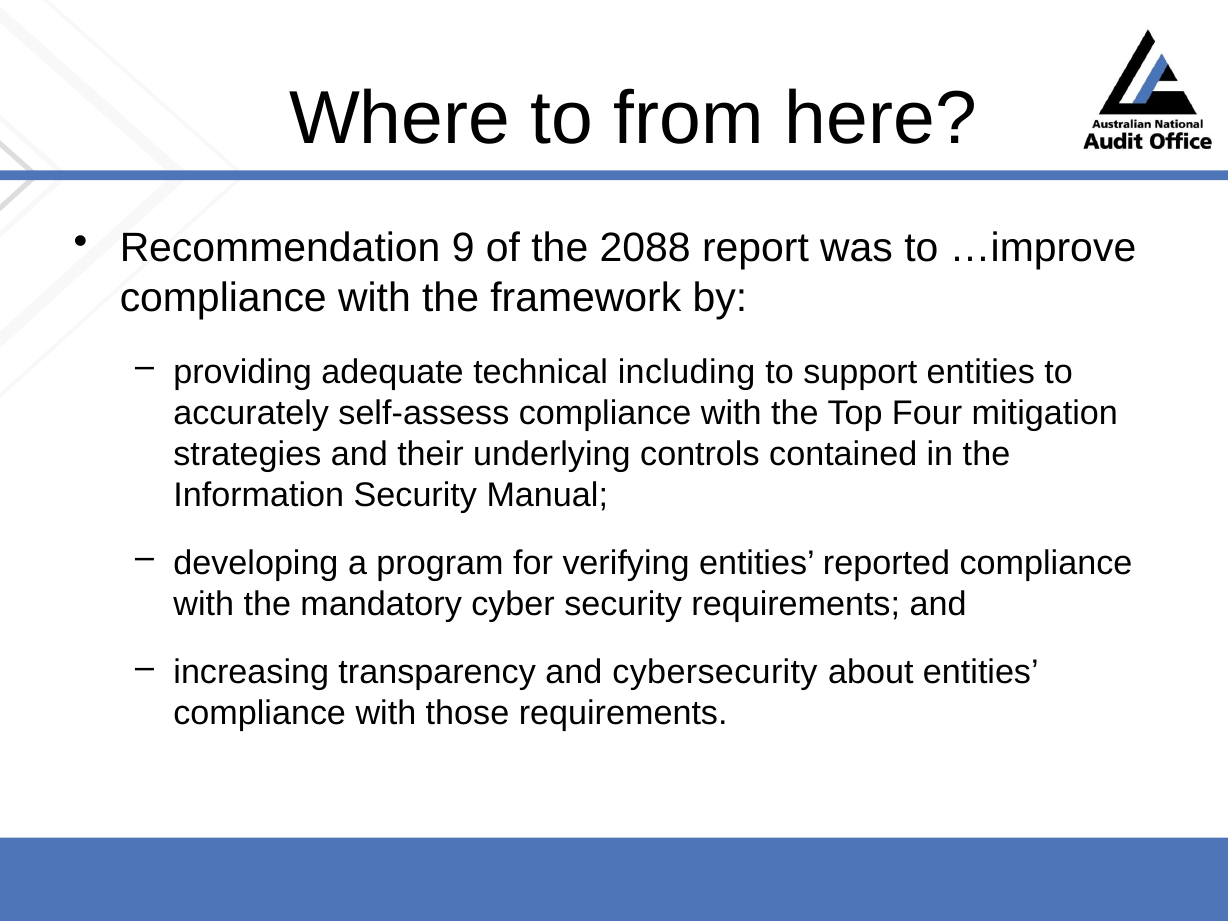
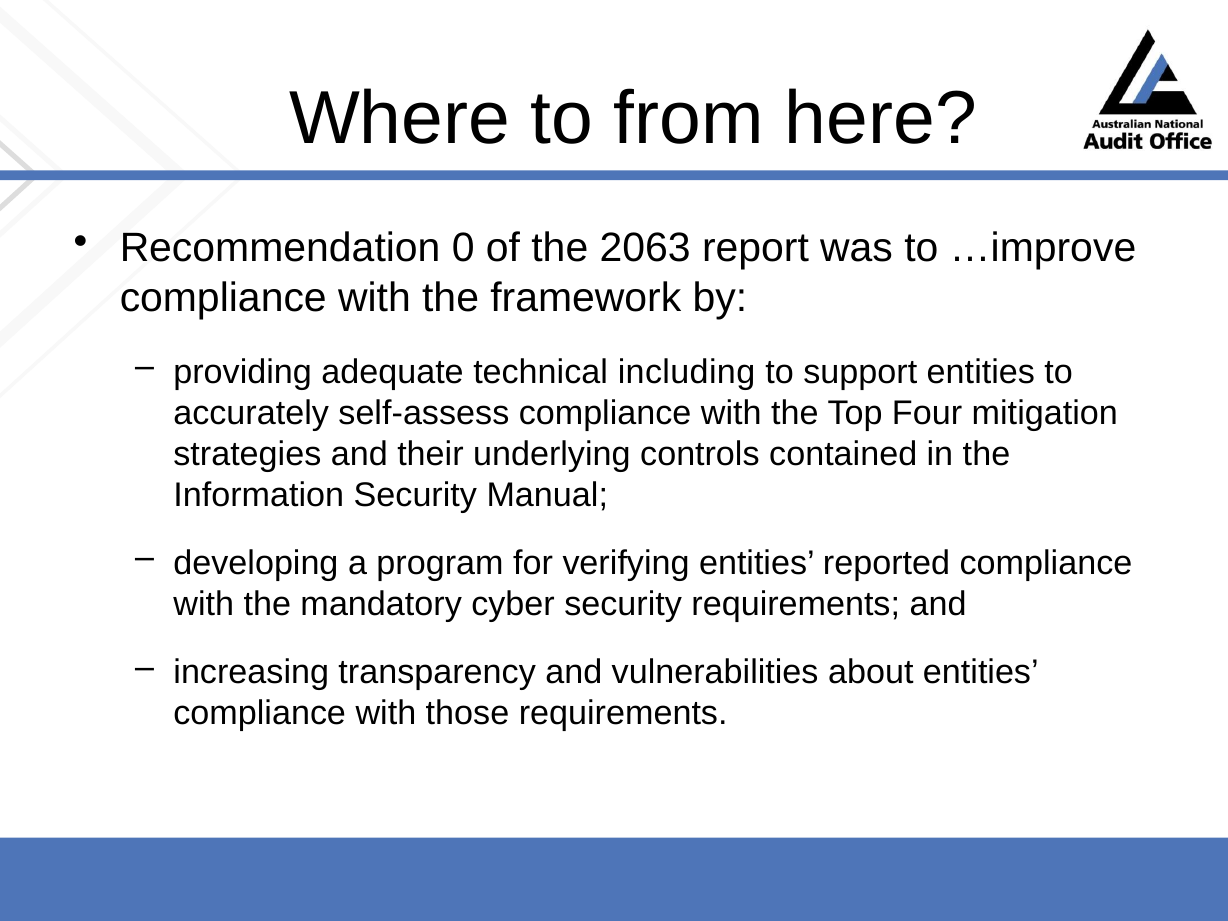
9: 9 -> 0 (463, 248)
2088: 2088 -> 2063 (645, 248)
cybersecurity: cybersecurity -> vulnerabilities (715, 672)
